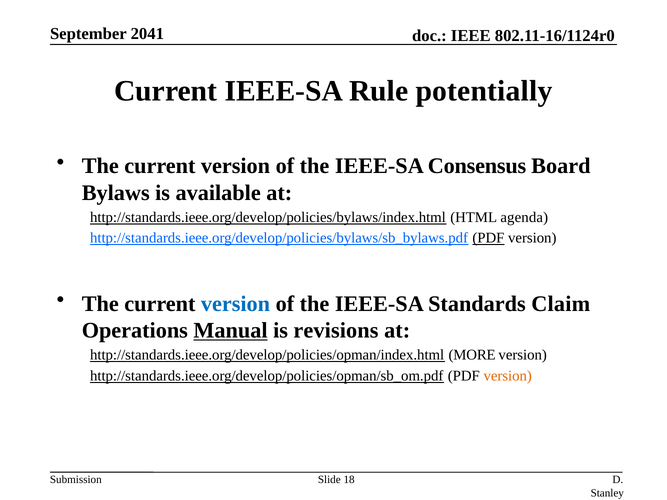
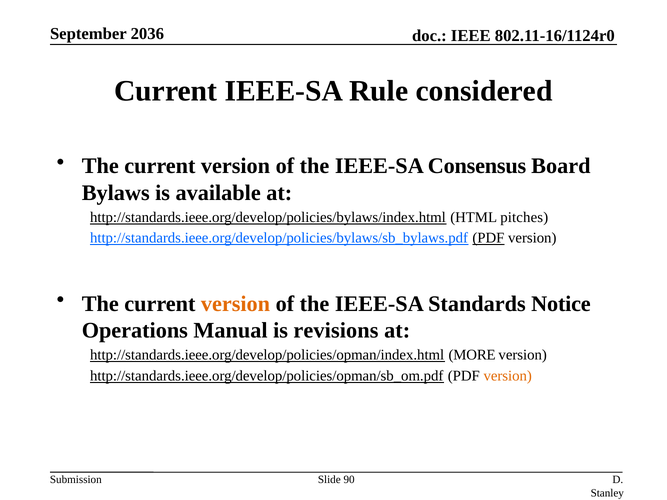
2041: 2041 -> 2036 (147, 34)
potentially: potentially -> considered (484, 91)
agenda: agenda -> pitches (524, 217)
version colour: blue -> orange (236, 304)
Claim: Claim -> Notice (561, 304)
Manual underline: present -> none (230, 331)
18: 18 -> 90 (349, 480)
